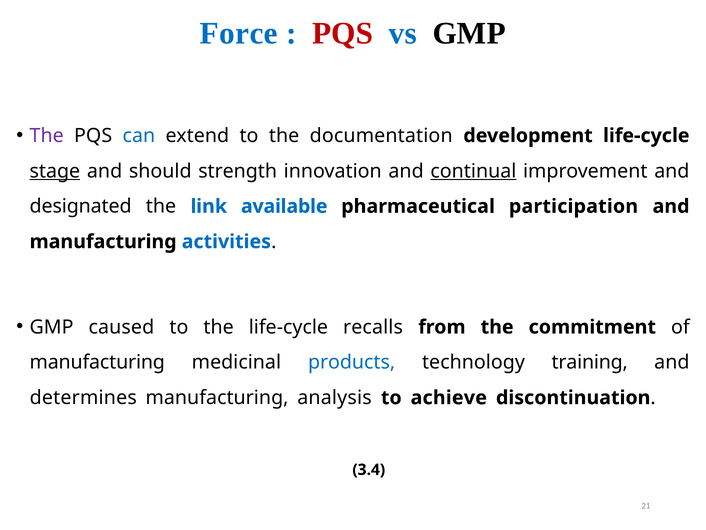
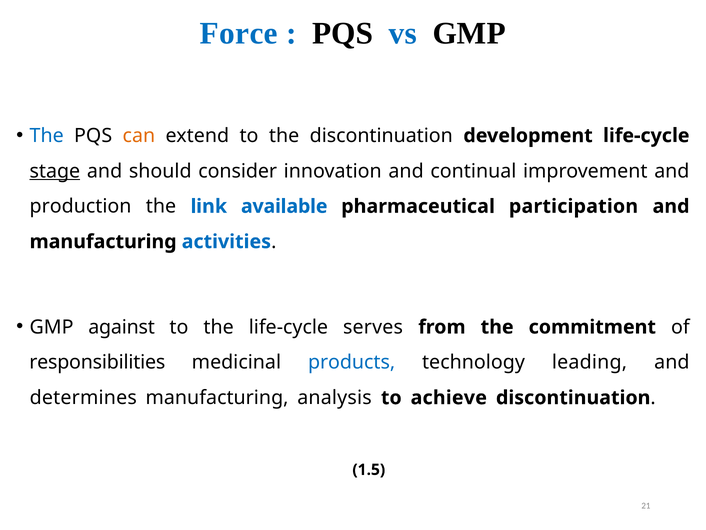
PQS colour: red -> black (343, 33)
The colour: purple -> blue (47, 136)
can colour: blue -> orange (139, 136)
the documentation: documentation -> discontinuation (381, 136)
strength: strength -> consider (238, 171)
continual underline: present -> none (473, 171)
designated: designated -> production (81, 206)
caused: caused -> against (122, 327)
recalls: recalls -> serves (373, 327)
manufacturing: manufacturing -> responsibilities (97, 362)
training: training -> leading (590, 362)
3.4: 3.4 -> 1.5 (369, 469)
